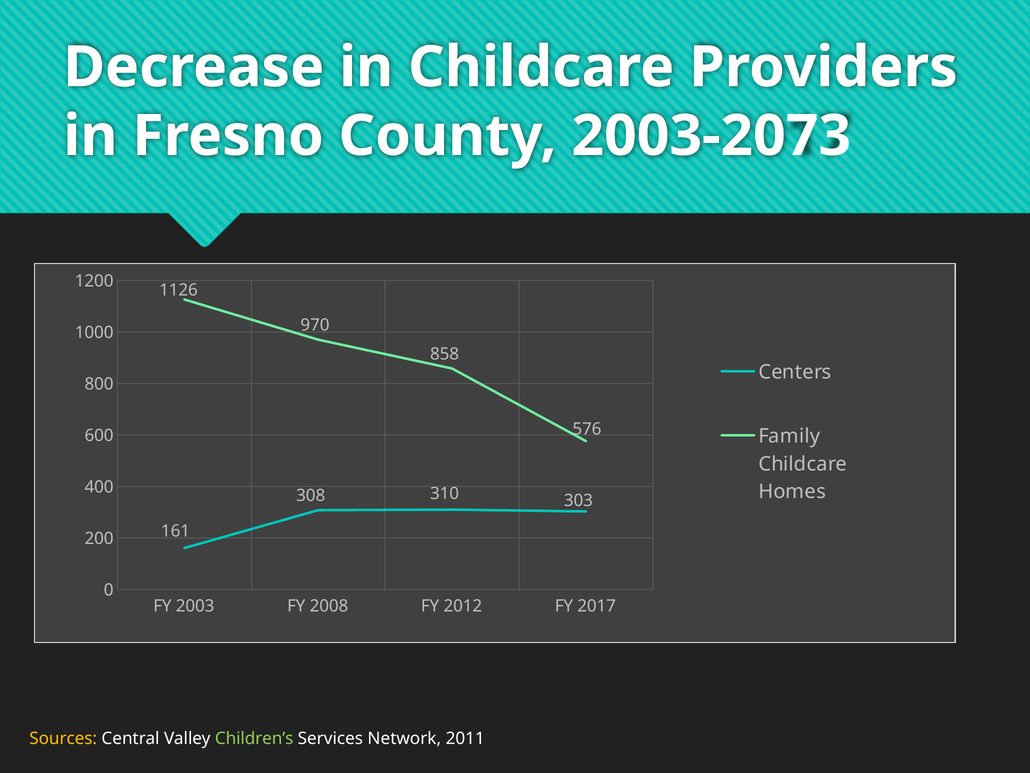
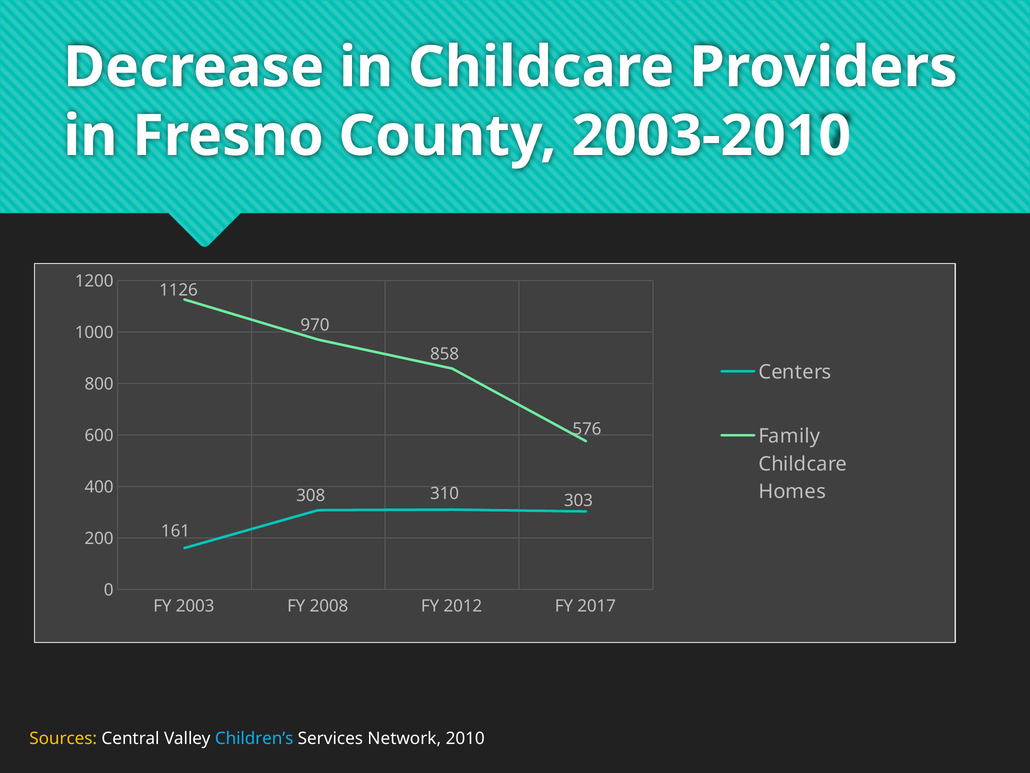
2003-2073: 2003-2073 -> 2003-2010 (711, 136)
Children’s colour: light green -> light blue (254, 738)
2011: 2011 -> 2010 (465, 738)
